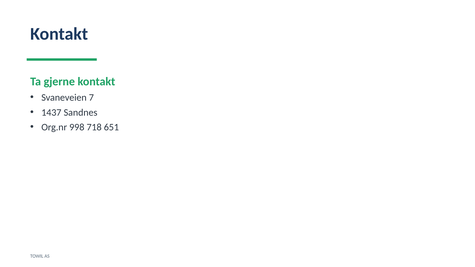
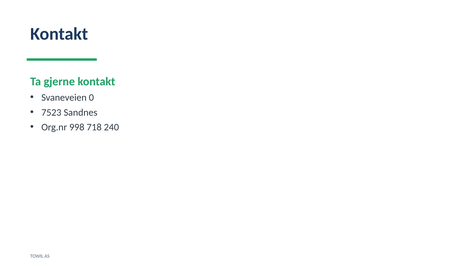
7: 7 -> 0 (91, 98)
1437: 1437 -> 7523 (51, 113)
651: 651 -> 240 (111, 127)
